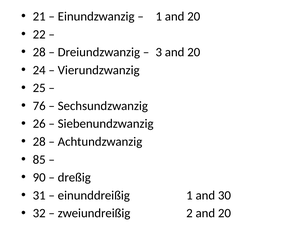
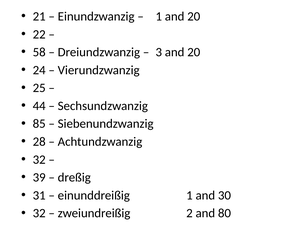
28: 28 -> 58 (39, 52)
76: 76 -> 44 (39, 106)
26: 26 -> 85 (39, 124)
85: 85 -> 32 (39, 160)
90: 90 -> 39 (39, 178)
2 and 20: 20 -> 80 (224, 213)
